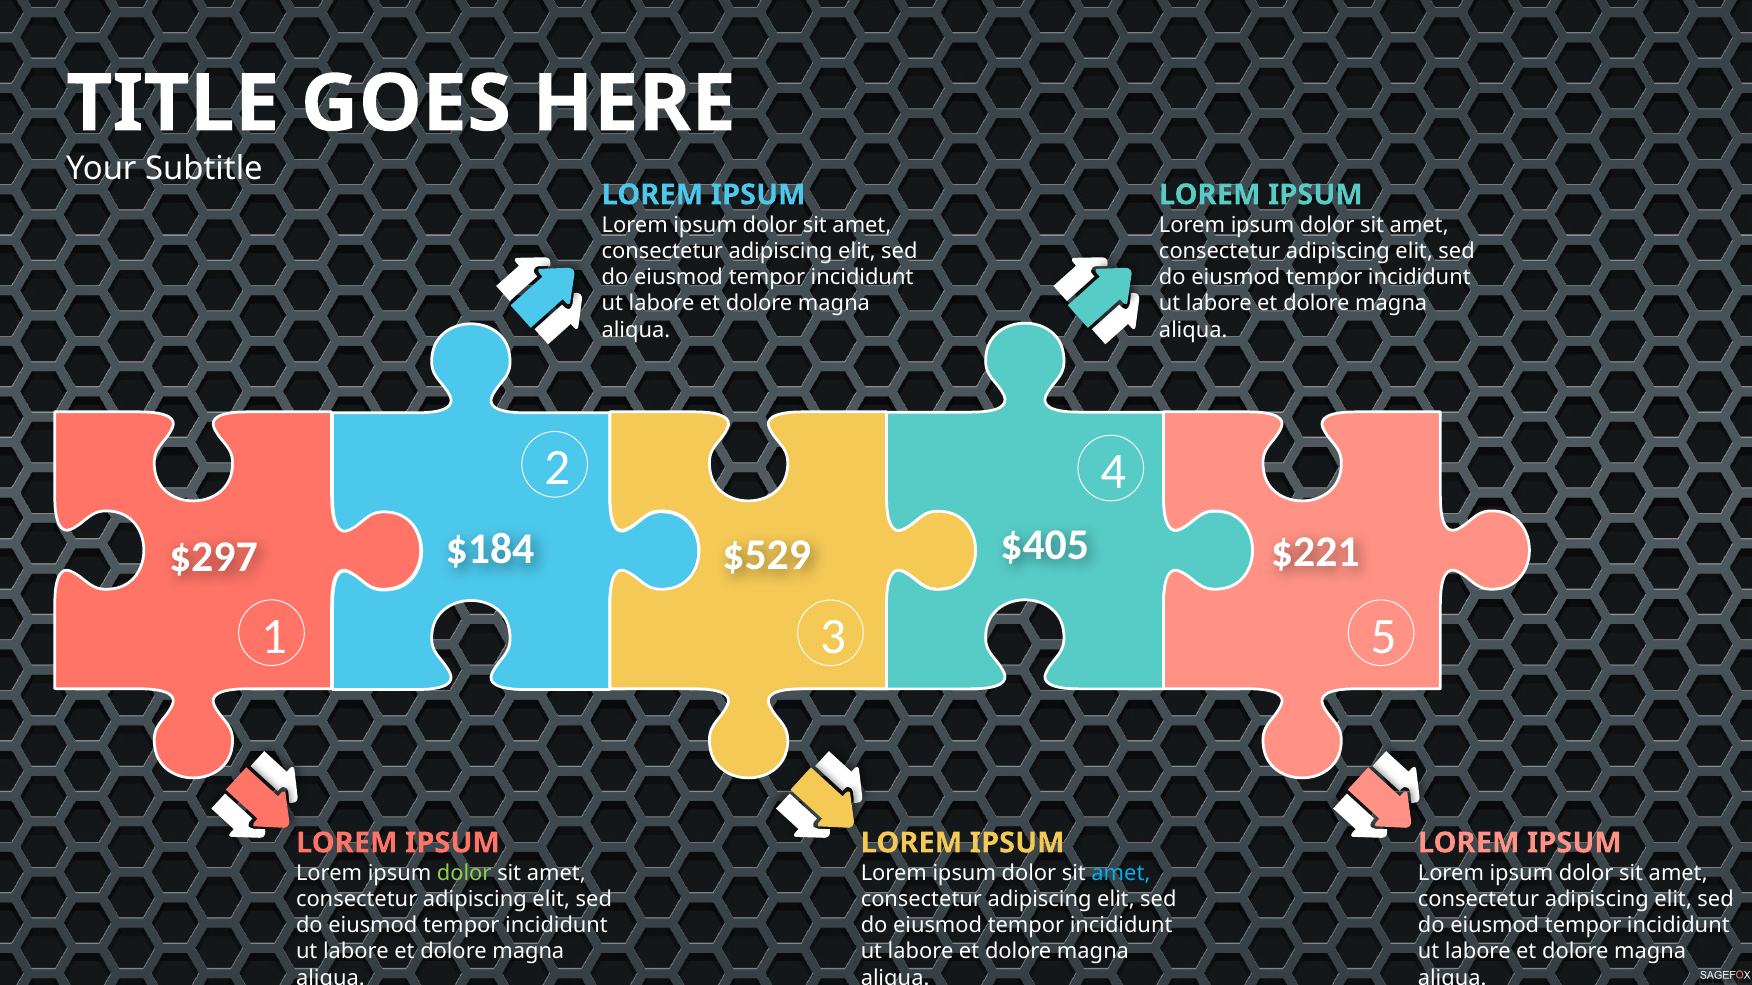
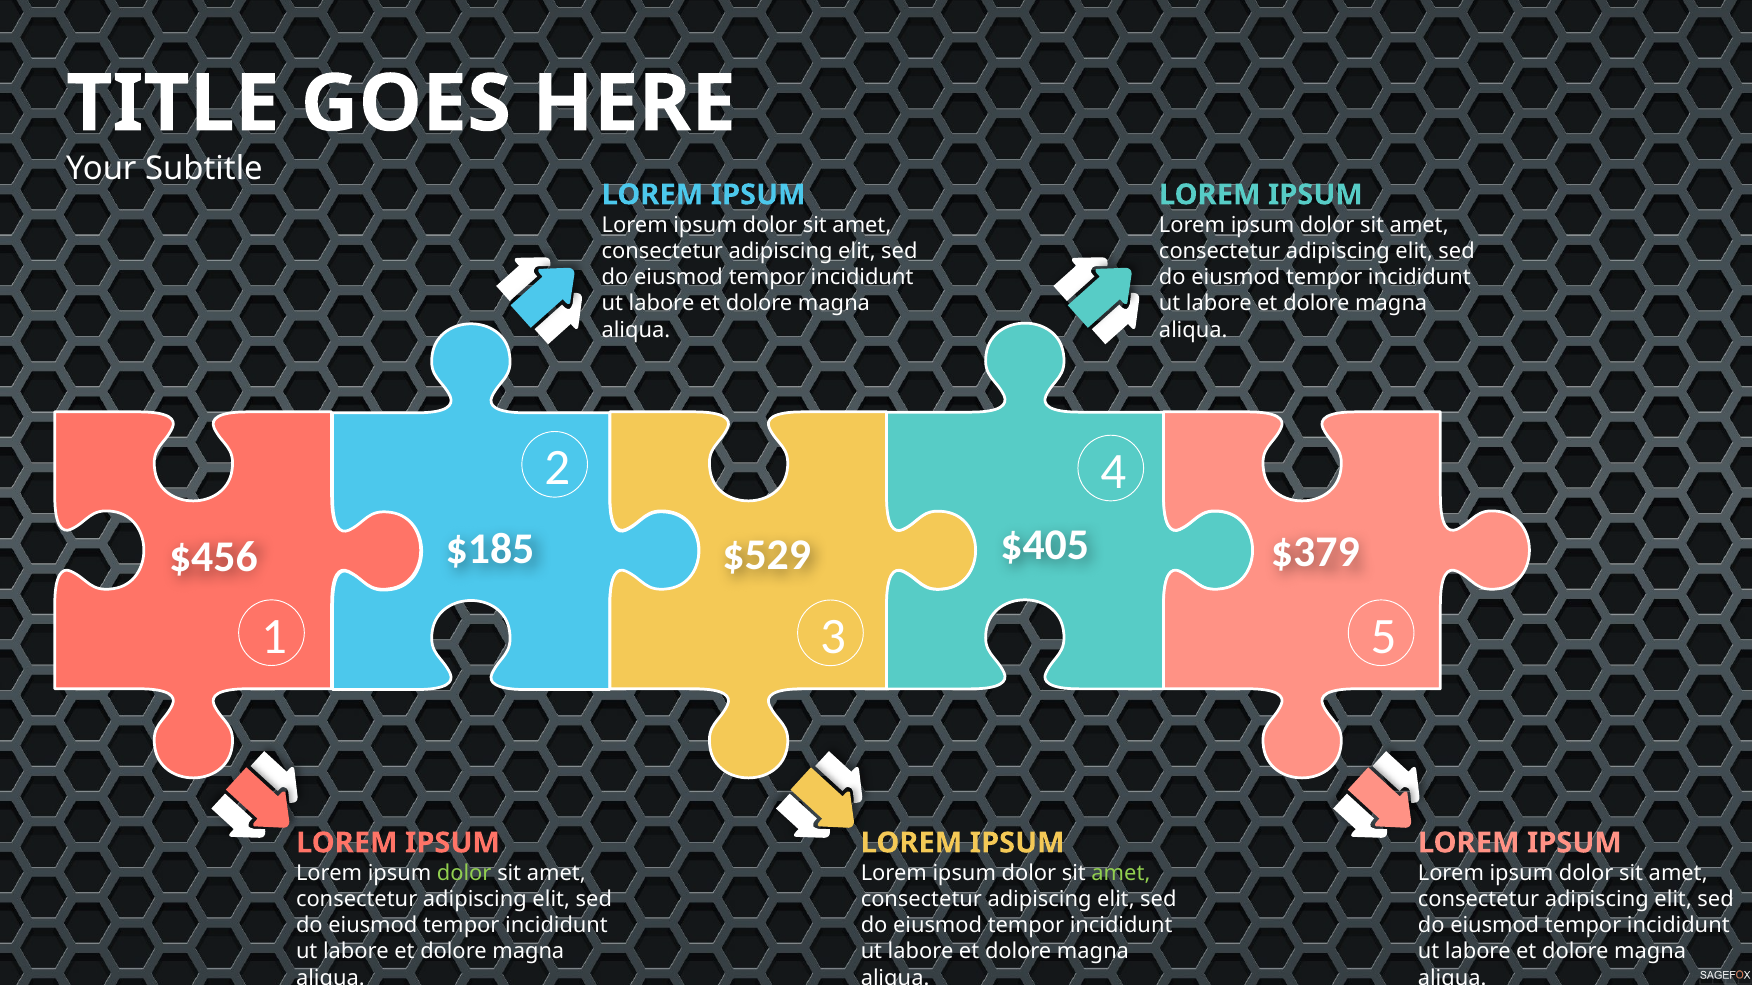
$184: $184 -> $185 (490, 549)
$221: $221 -> $379 (1315, 552)
$297: $297 -> $456 (213, 557)
amet colour: light blue -> light green (1121, 873)
